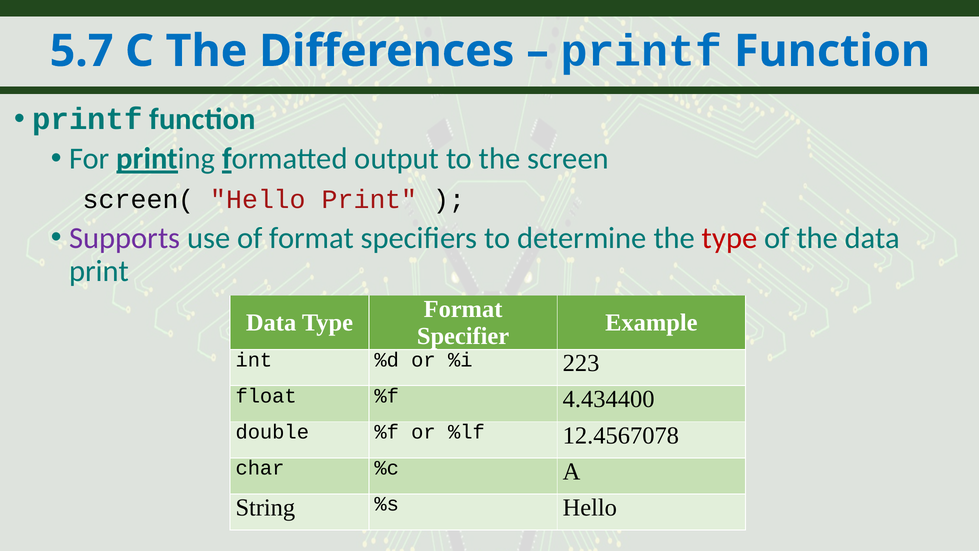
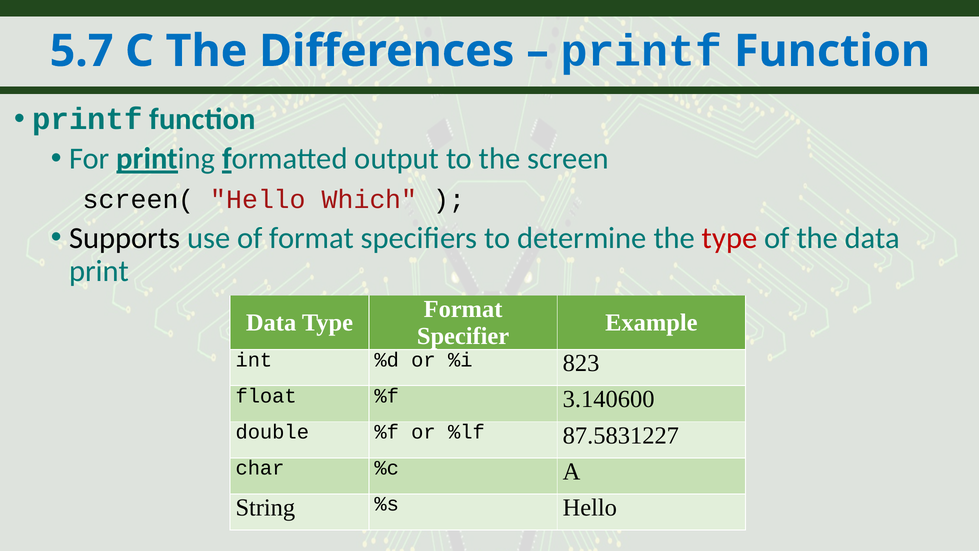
Hello Print: Print -> Which (369, 200)
Supports colour: purple -> black (125, 238)
223: 223 -> 823 (581, 363)
4.434400: 4.434400 -> 3.140600 (609, 399)
12.4567078: 12.4567078 -> 87.5831227 (621, 435)
